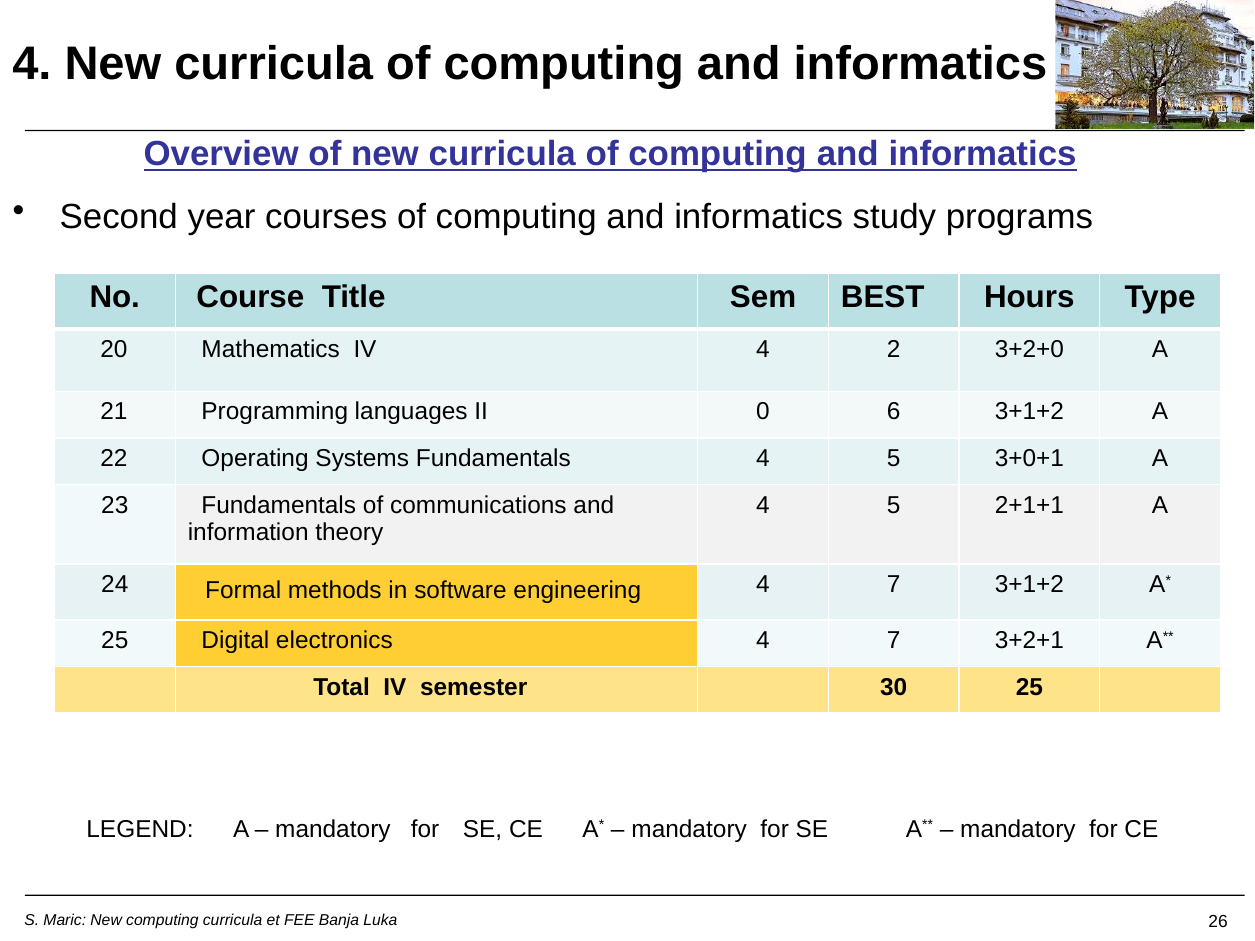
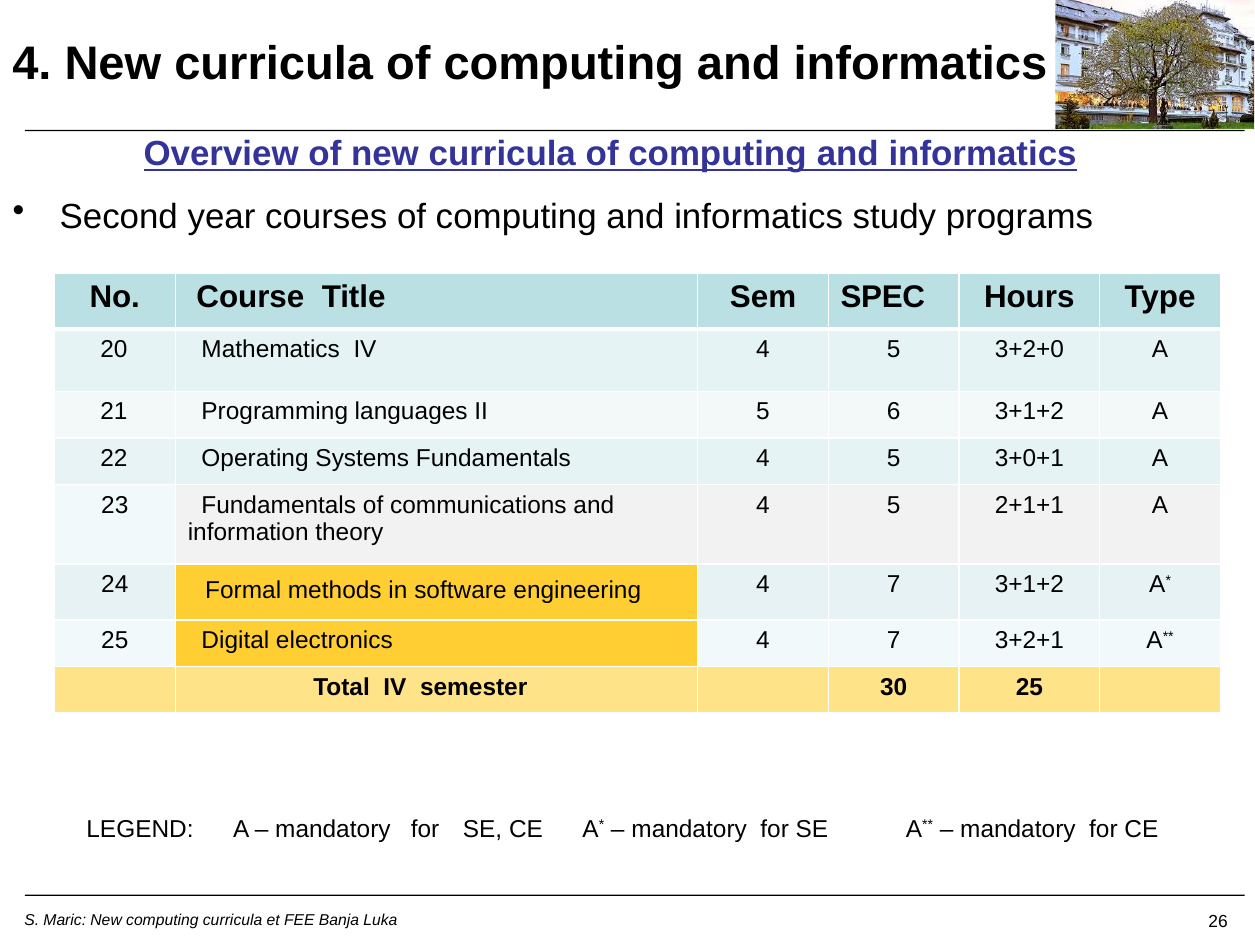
BEST: BEST -> SPEC (883, 297)
IV 4 2: 2 -> 5 (894, 349)
II 0: 0 -> 5 (763, 412)
